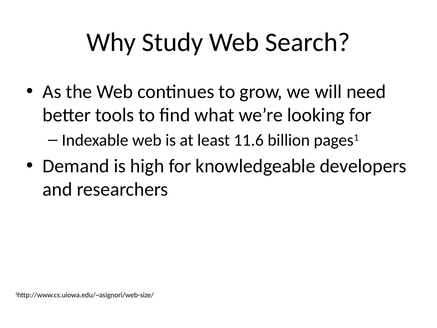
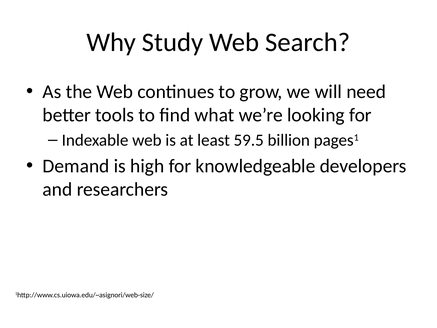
11.6: 11.6 -> 59.5 (249, 140)
